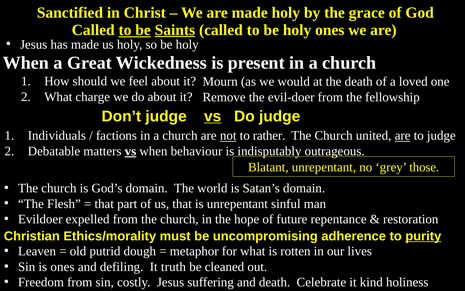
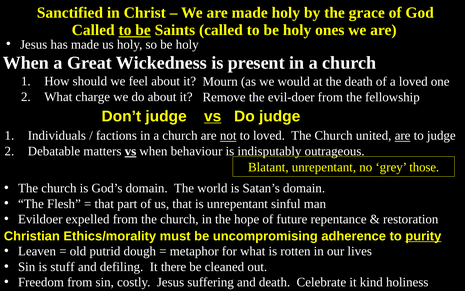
Saints underline: present -> none (175, 30)
to rather: rather -> loved (269, 135)
is ones: ones -> stuff (62, 266)
truth: truth -> there (174, 266)
